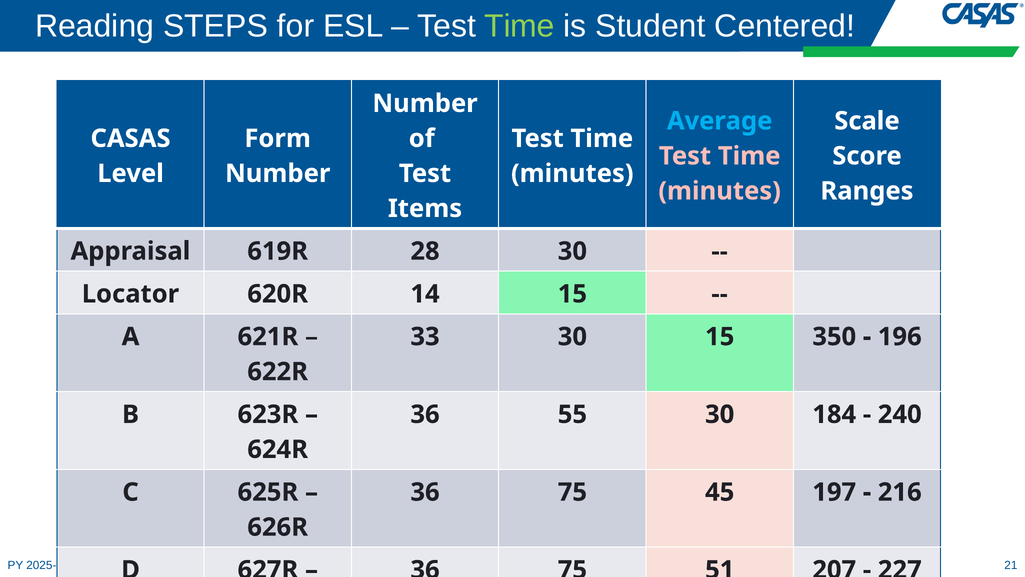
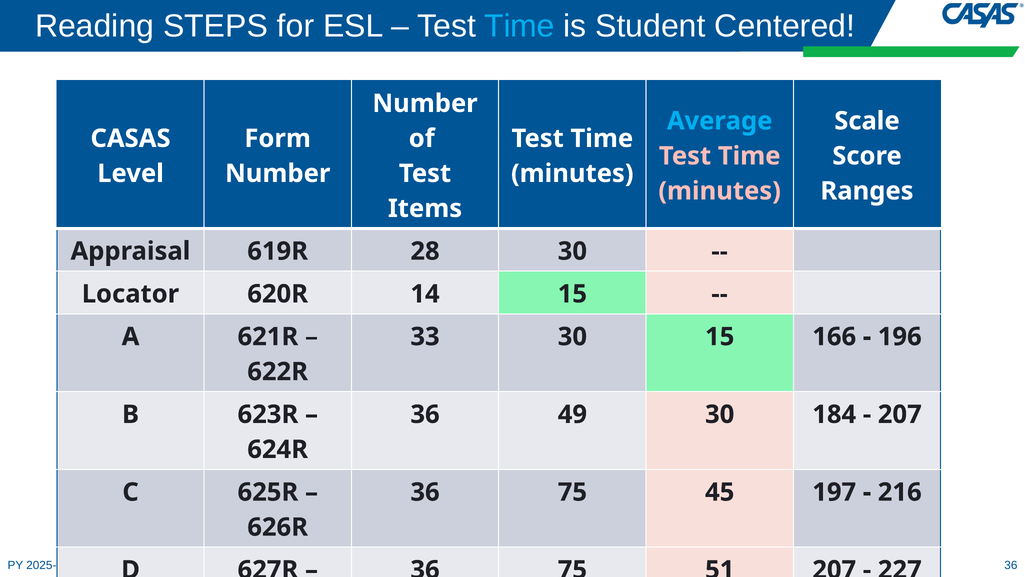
Time colour: light green -> light blue (520, 26)
350: 350 -> 166 (834, 336)
55: 55 -> 49 (572, 414)
240: 240 -> 207 (900, 414)
21: 21 -> 36 (1011, 565)
